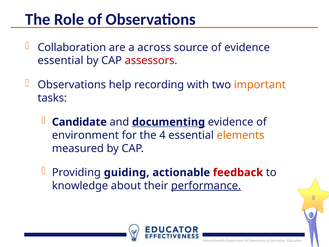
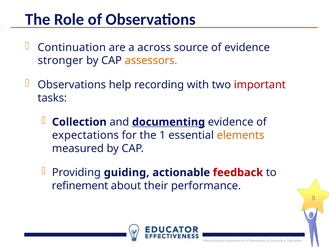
Collaboration: Collaboration -> Continuation (72, 47)
essential: essential -> stronger (60, 61)
assessors colour: red -> orange (151, 61)
important colour: orange -> red (260, 85)
Candidate: Candidate -> Collection (79, 122)
environment: environment -> expectations (85, 135)
4: 4 -> 1 (162, 135)
knowledge: knowledge -> refinement (80, 186)
performance underline: present -> none (206, 186)
